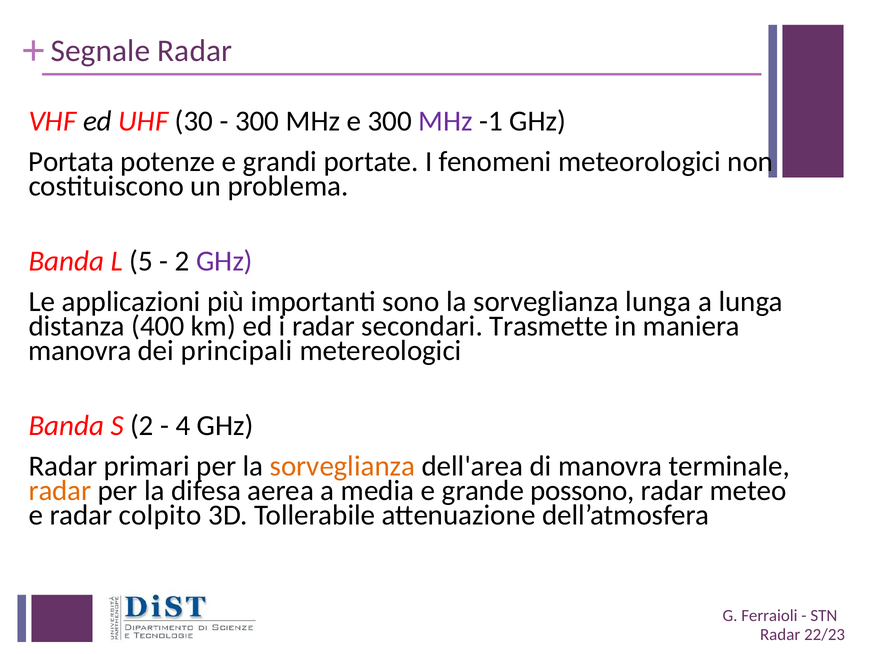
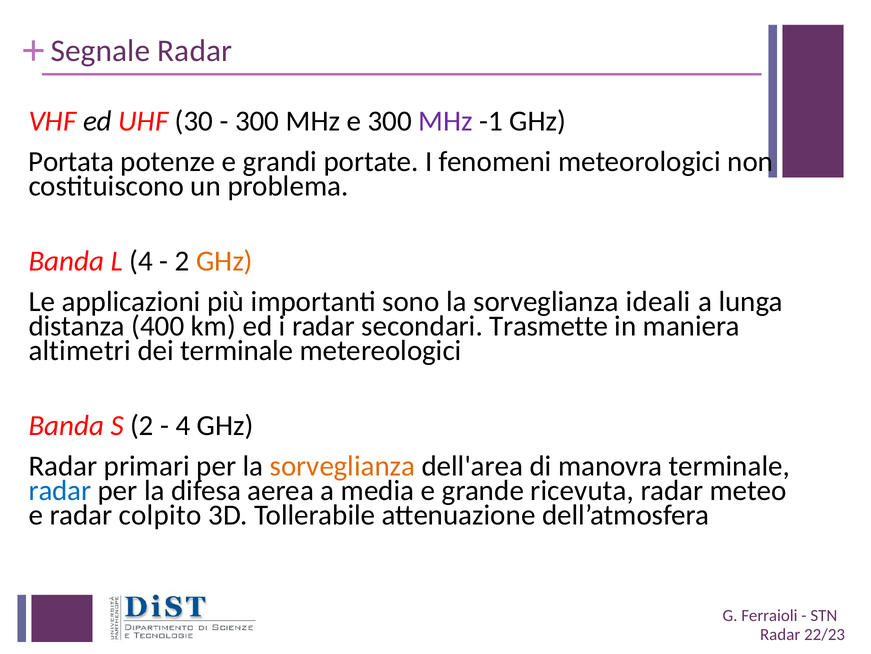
L 5: 5 -> 4 (141, 261)
GHz colour: purple -> orange (224, 261)
sorveglianza lunga: lunga -> ideali (658, 301)
manovra: manovra -> altimetri (80, 350)
dei principali: principali -> terminale (237, 350)
radar colour: orange -> blue (60, 490)
possono: possono -> ricevuta (582, 490)
